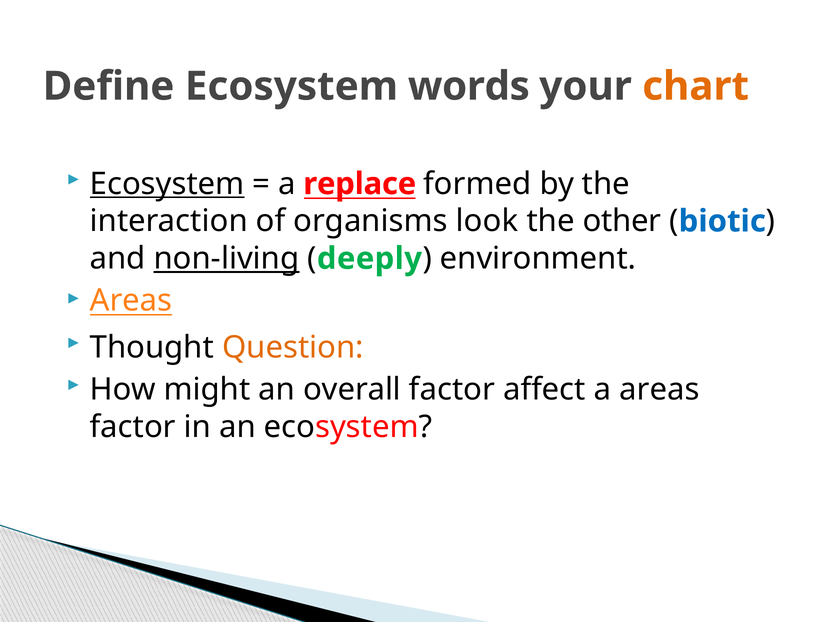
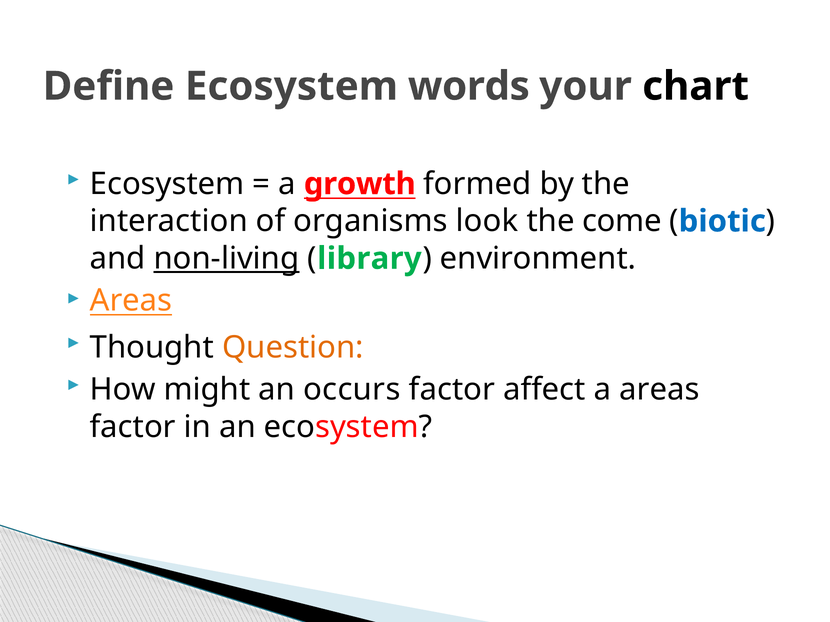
chart colour: orange -> black (696, 86)
Ecosystem underline: present -> none (167, 184)
replace: replace -> growth (360, 184)
other: other -> come (622, 221)
deeply: deeply -> library (369, 259)
overall: overall -> occurs (352, 390)
